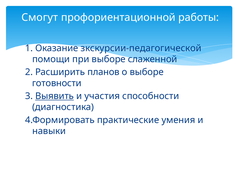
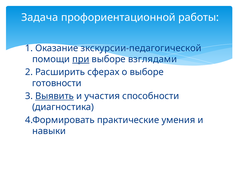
Смогут: Смогут -> Задача (40, 17)
при underline: none -> present (81, 59)
слаженной: слаженной -> взглядами (152, 59)
планов: планов -> сферах (103, 72)
